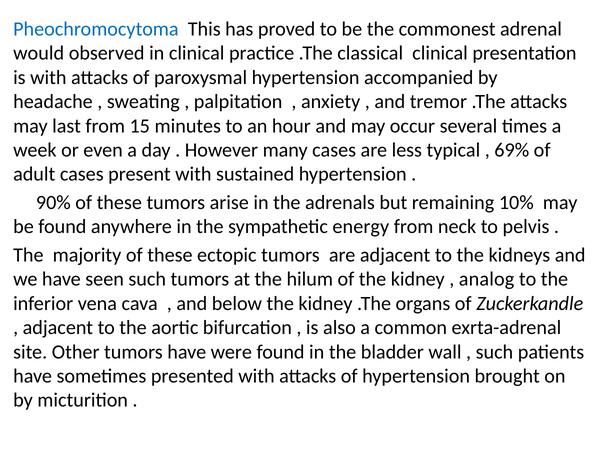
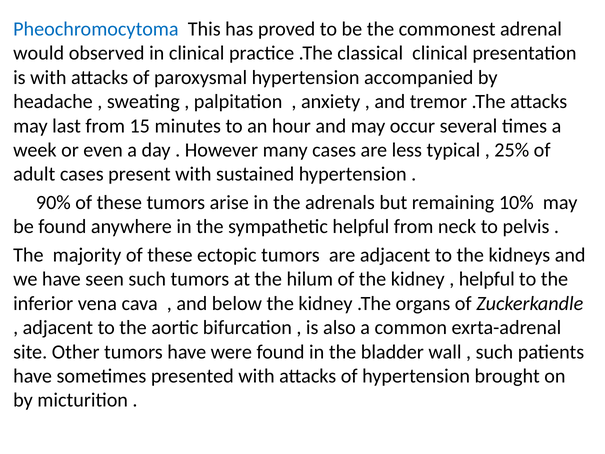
69%: 69% -> 25% (512, 150)
sympathetic energy: energy -> helpful (361, 227)
analog: analog -> helpful (487, 279)
